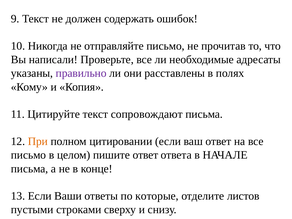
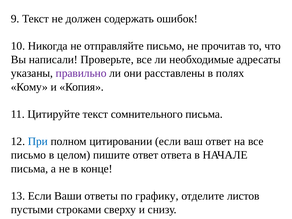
сопровождают: сопровождают -> сомнительного (147, 114)
При colour: orange -> blue (38, 141)
которые: которые -> графику (157, 196)
